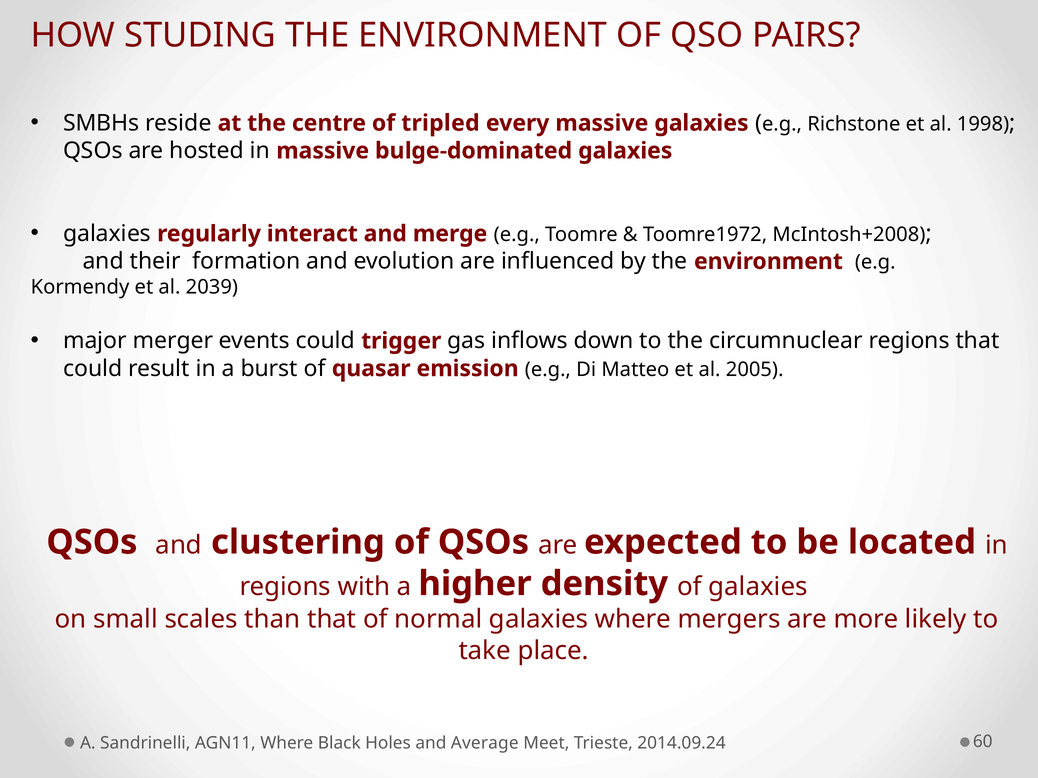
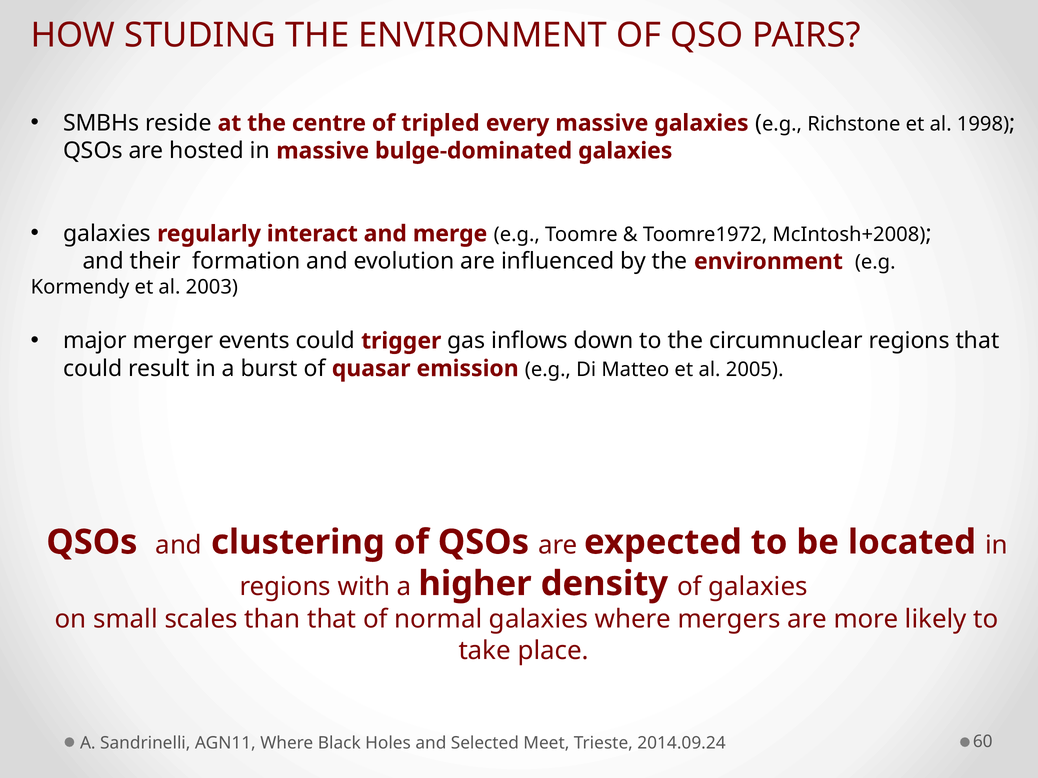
2039: 2039 -> 2003 (212, 287)
Average: Average -> Selected (485, 743)
